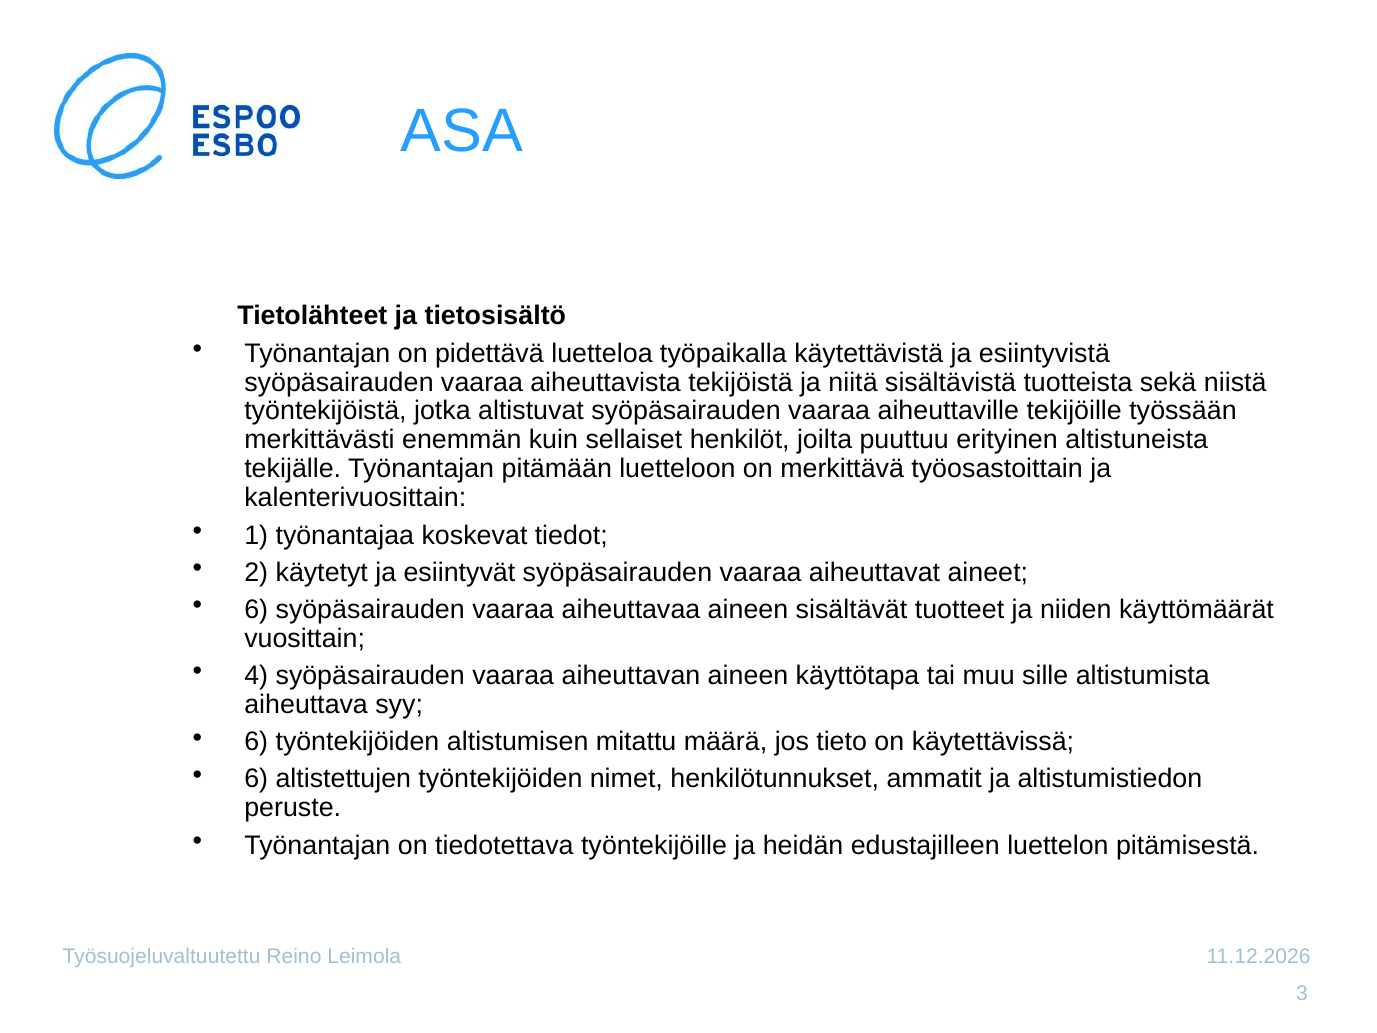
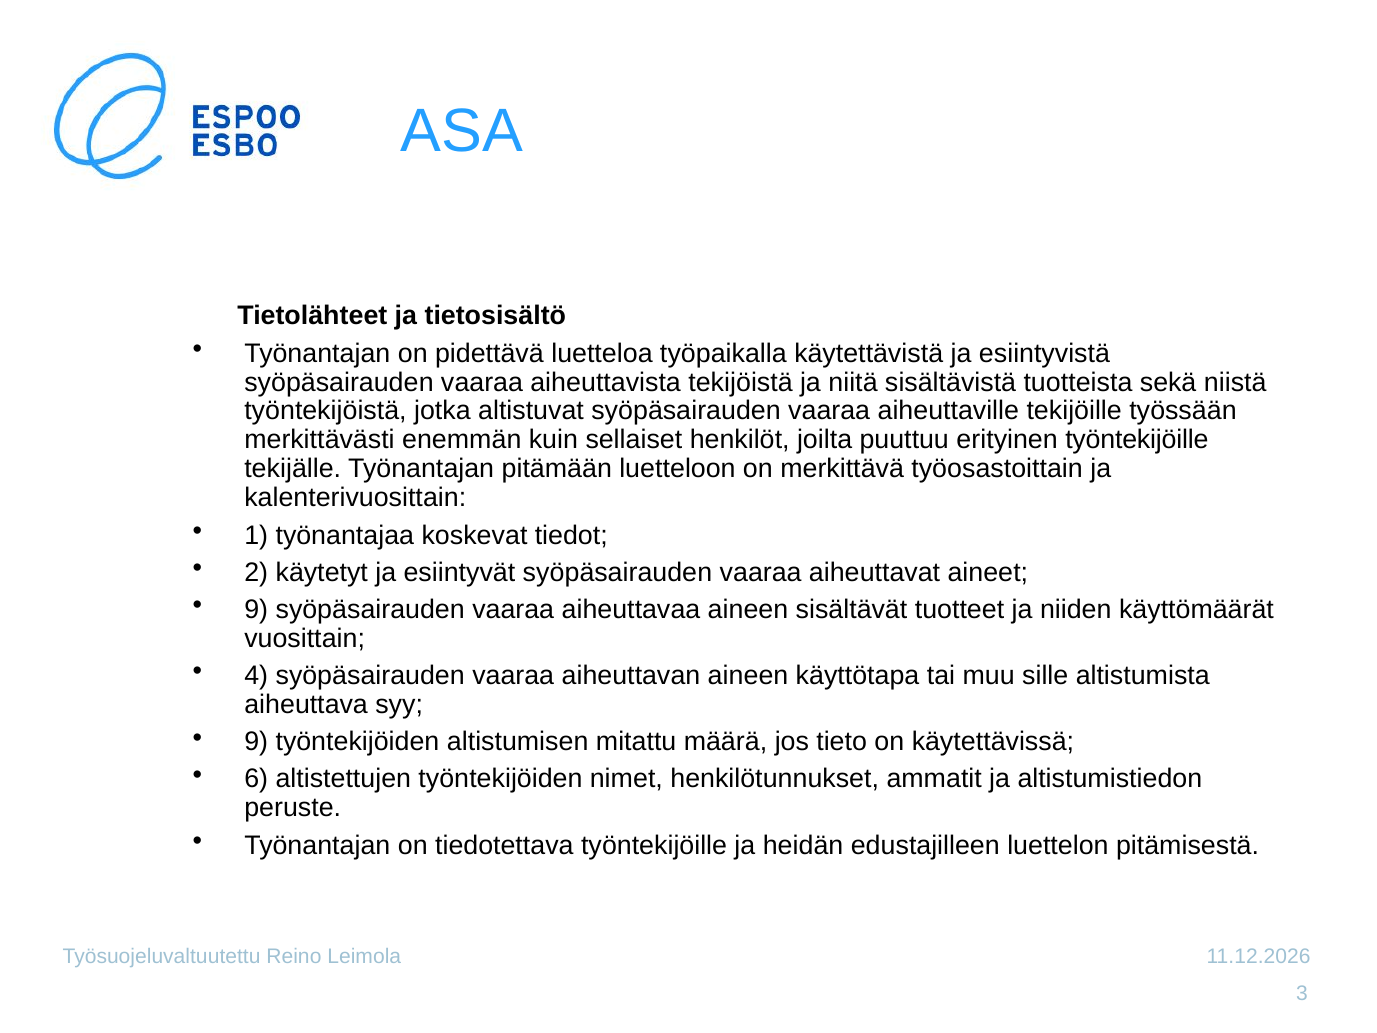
erityinen altistuneista: altistuneista -> työntekijöille (1137, 440)
6: 6 -> 9 (256, 609)
6: 6 -> 9 (256, 742)
